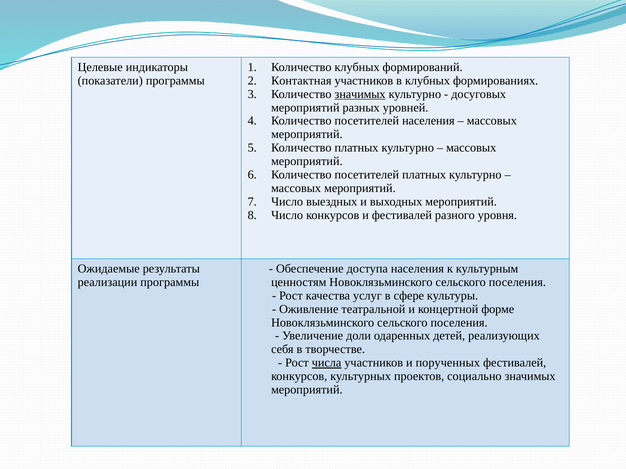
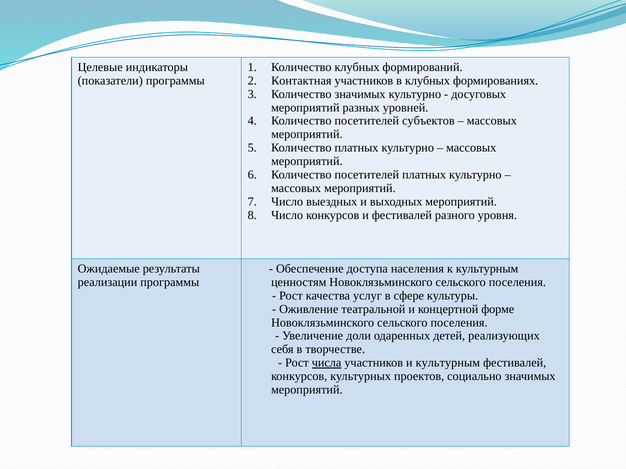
значимых underline: present -> none (360, 94)
посетителей населения: населения -> субъектов (428, 121)
и порученных: порученных -> культурным (448, 363)
